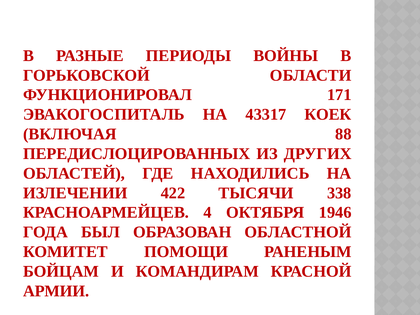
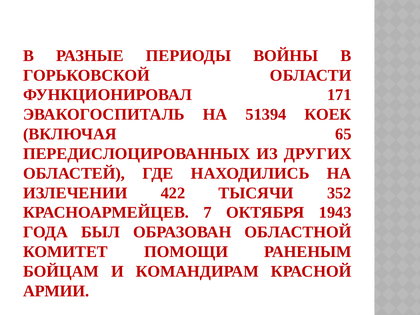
43317: 43317 -> 51394 (266, 115)
88: 88 -> 65 (343, 134)
338: 338 -> 352 (339, 193)
4: 4 -> 7 (208, 213)
1946: 1946 -> 1943 (335, 213)
